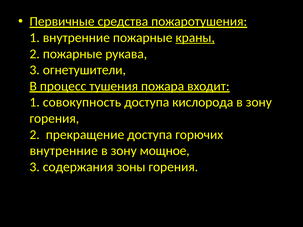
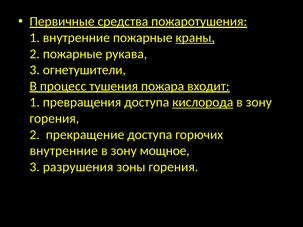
совокупность: совокупность -> превращения (82, 102)
кислорода underline: none -> present (203, 102)
содержания: содержания -> разрушения (78, 167)
